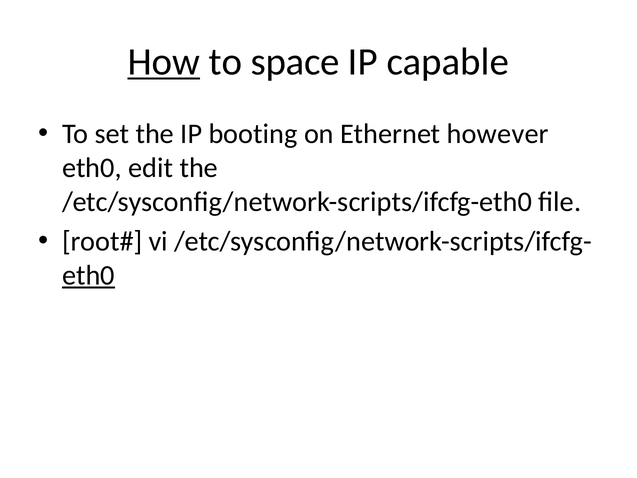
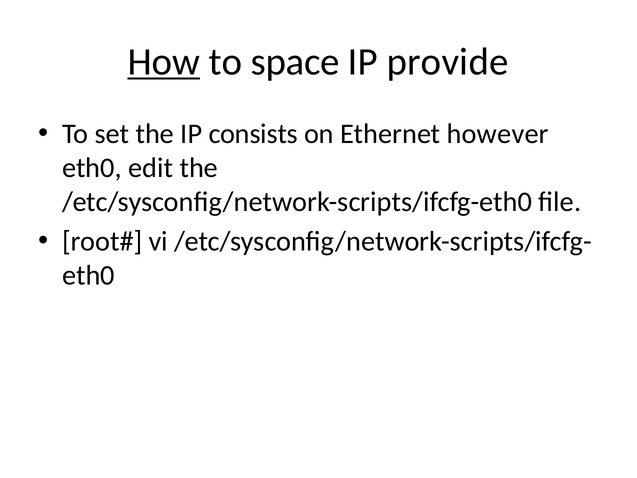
capable: capable -> provide (448, 62)
booting: booting -> consists (253, 134)
eth0 underline: present -> none (88, 275)
